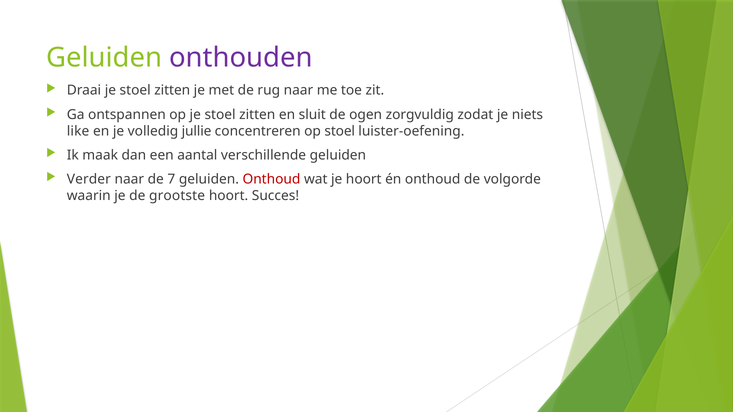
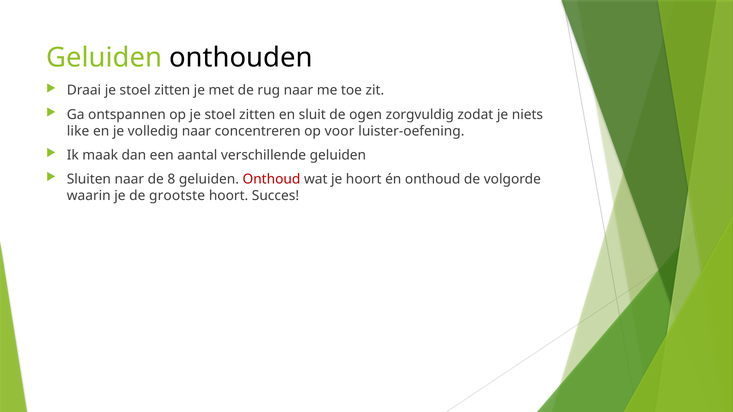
onthouden colour: purple -> black (241, 58)
volledig jullie: jullie -> naar (197, 131)
op stoel: stoel -> voor (340, 131)
Verder: Verder -> Sluiten (89, 179)
7: 7 -> 8 (171, 179)
